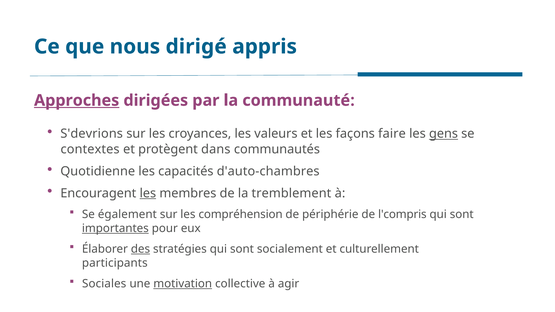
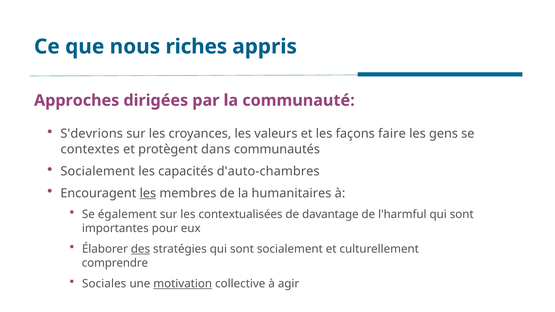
dirigé: dirigé -> riches (196, 47)
Approches underline: present -> none (77, 100)
gens underline: present -> none (443, 134)
Quotidienne: Quotidienne -> Socialement (98, 171)
tremblement: tremblement -> humanitaires (291, 193)
compréhension: compréhension -> contextualisées (241, 214)
périphérie: périphérie -> davantage (330, 214)
l'compris: l'compris -> l'harmful (402, 214)
importantes underline: present -> none (115, 229)
participants: participants -> comprendre (115, 263)
